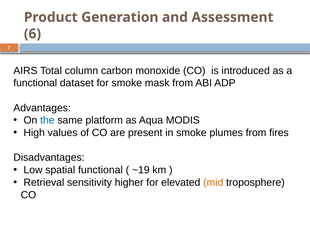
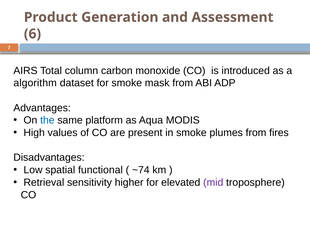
functional: functional -> algorithm (35, 83)
~19: ~19 -> ~74 (141, 170)
mid colour: orange -> purple (213, 182)
